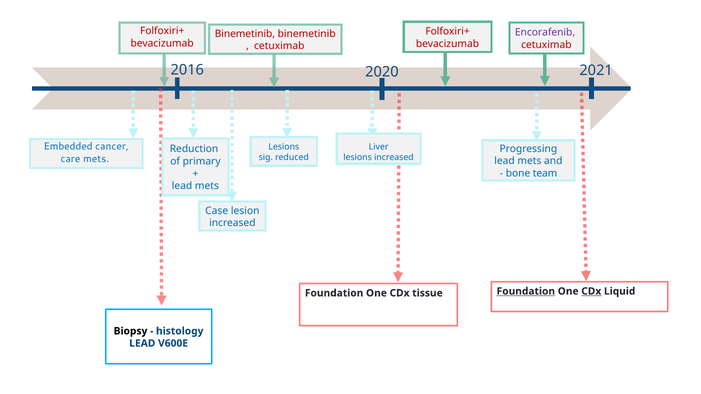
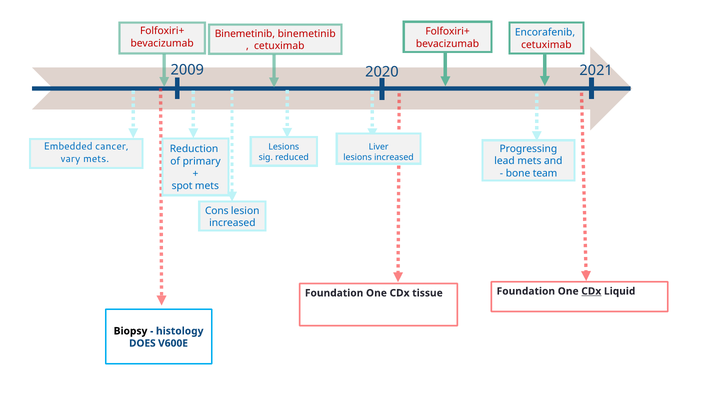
Encorafenib colour: purple -> blue (545, 33)
2016: 2016 -> 2009 (187, 70)
care: care -> vary (70, 159)
lead: lead -> spot (182, 186)
Case: Case -> Cons (217, 211)
Foundation underline: present -> none (526, 291)
LEAD: LEAD -> DOES (142, 344)
